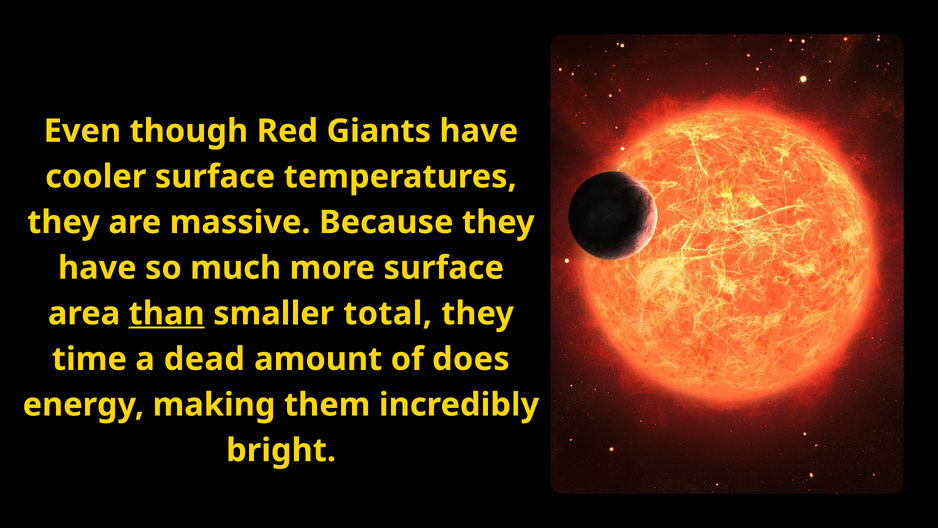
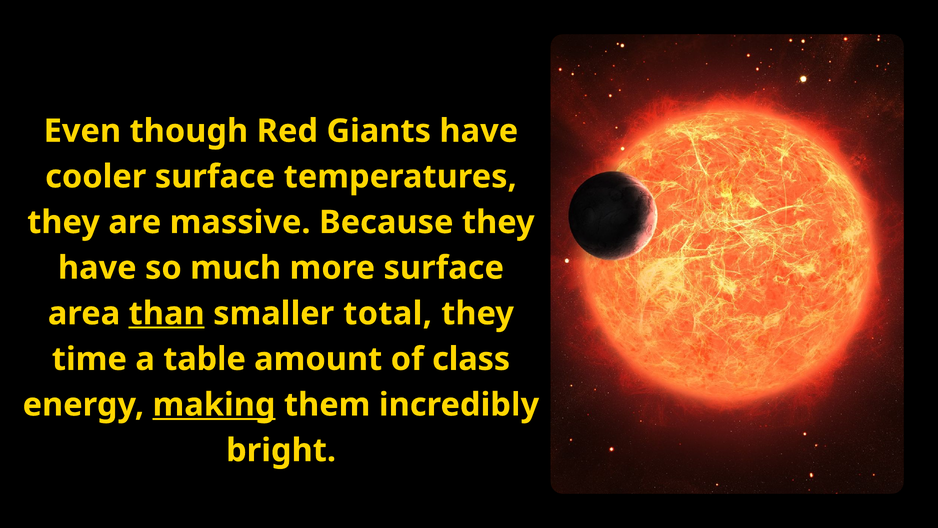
dead: dead -> table (205, 359)
does: does -> class (471, 359)
making underline: none -> present (214, 405)
